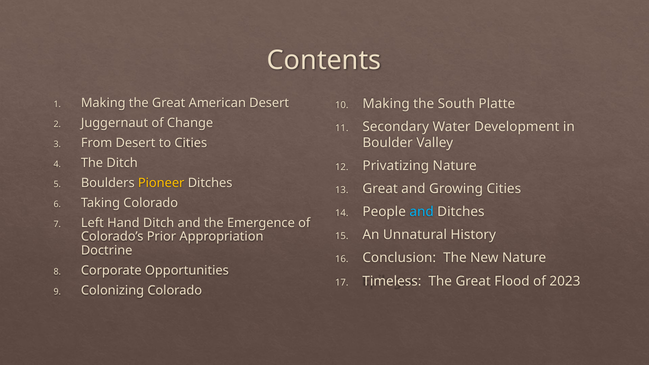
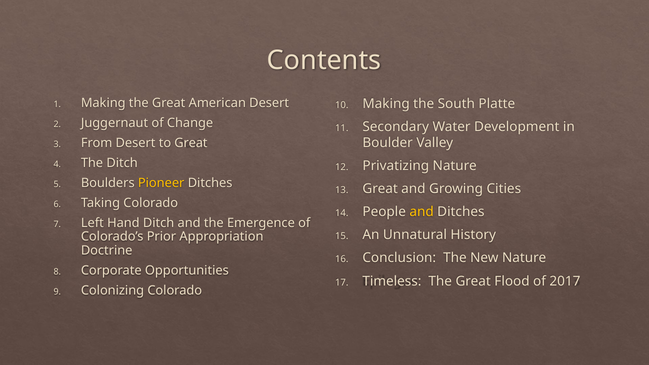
to Cities: Cities -> Great (191, 143)
and colour: light blue -> yellow (422, 212)
2023: 2023 -> 2017 (565, 281)
